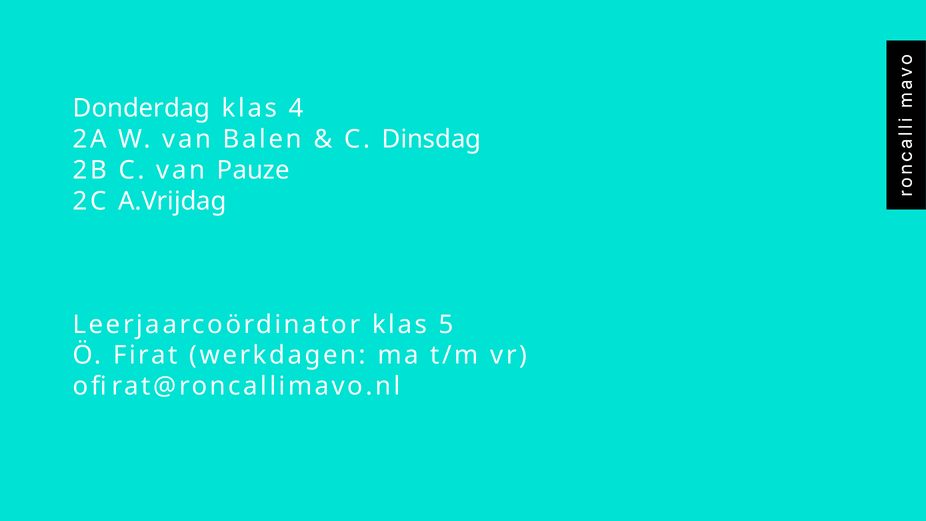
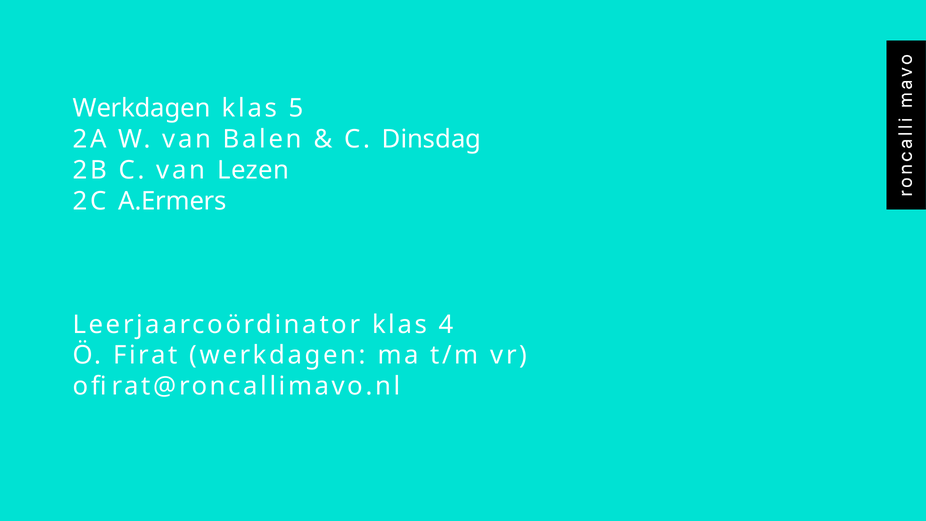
Donderdag: Donderdag -> Werkdagen (142, 108)
4: 4 -> 5 (296, 108)
Pauze: Pauze -> Lezen (253, 170)
A.Vrijdag: A.Vrijdag -> A.Ermers (172, 201)
5: 5 -> 4 (446, 325)
